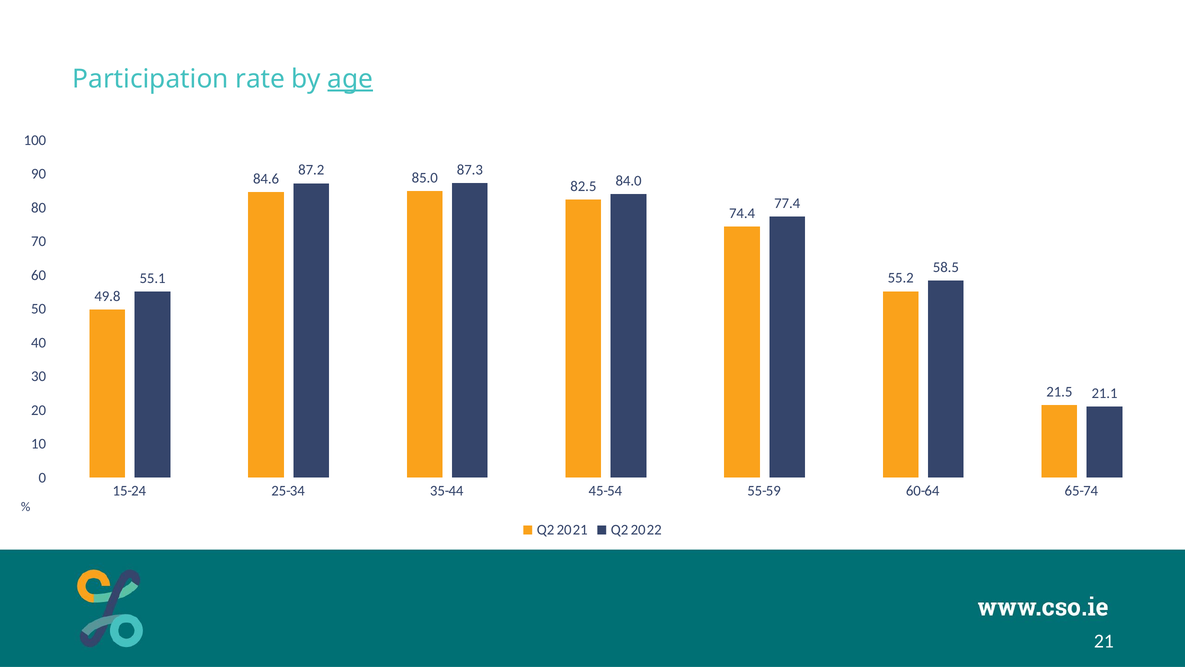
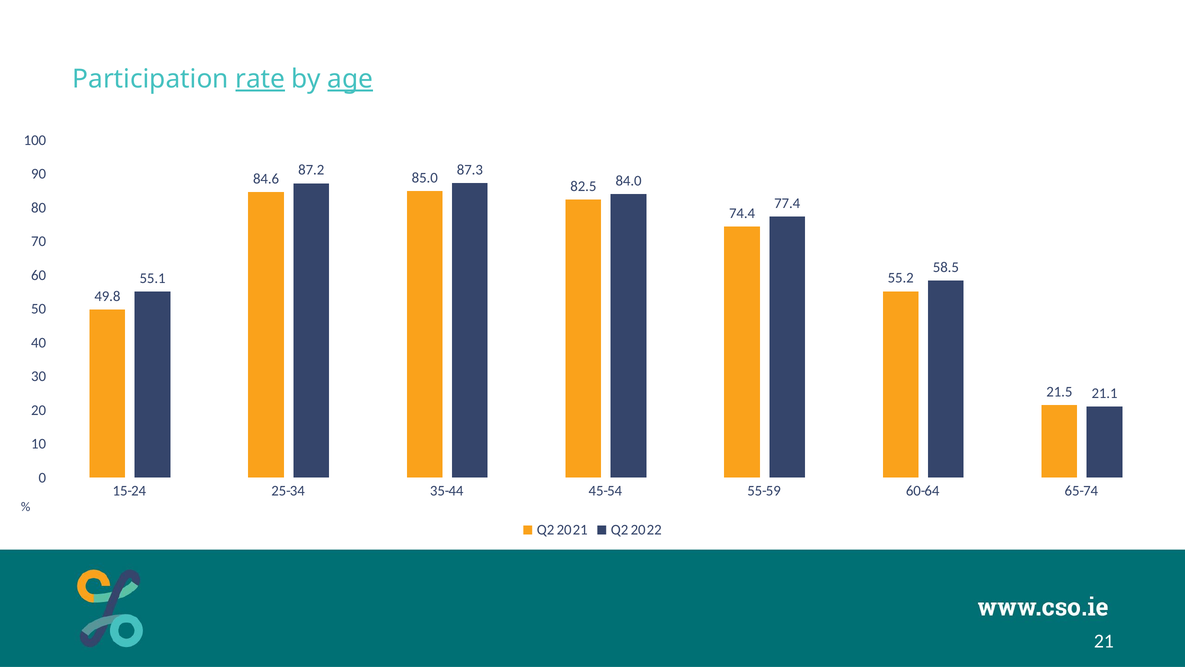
rate underline: none -> present (260, 79)
